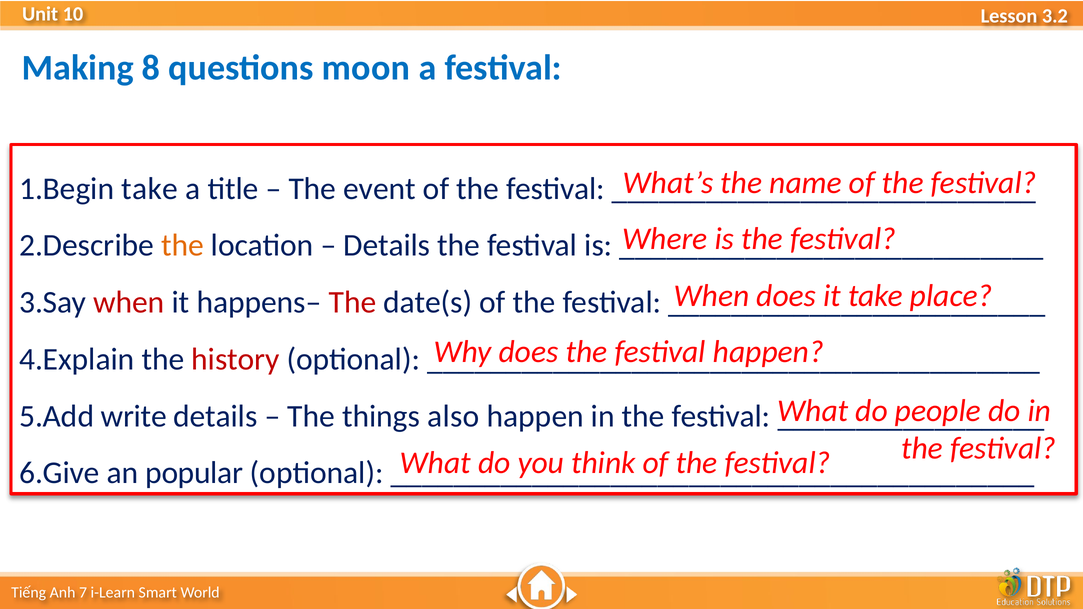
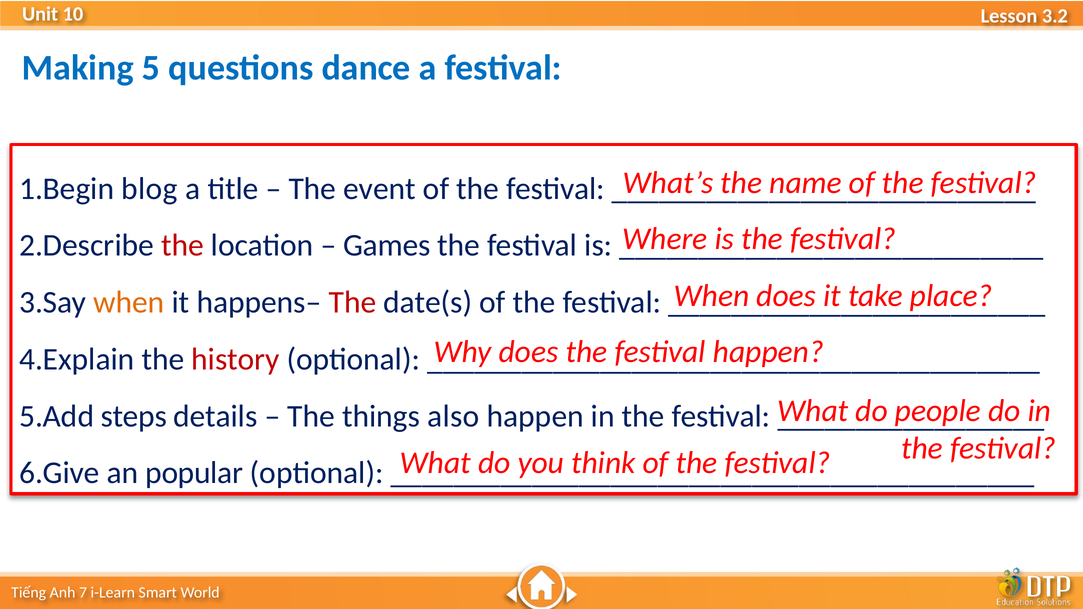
8: 8 -> 5 (151, 68)
moon: moon -> dance (366, 68)
take: take -> blog (150, 189)
the colour: orange -> red (182, 246)
Details: Details -> Games (387, 246)
when colour: red -> orange (129, 302)
write: write -> steps (134, 416)
